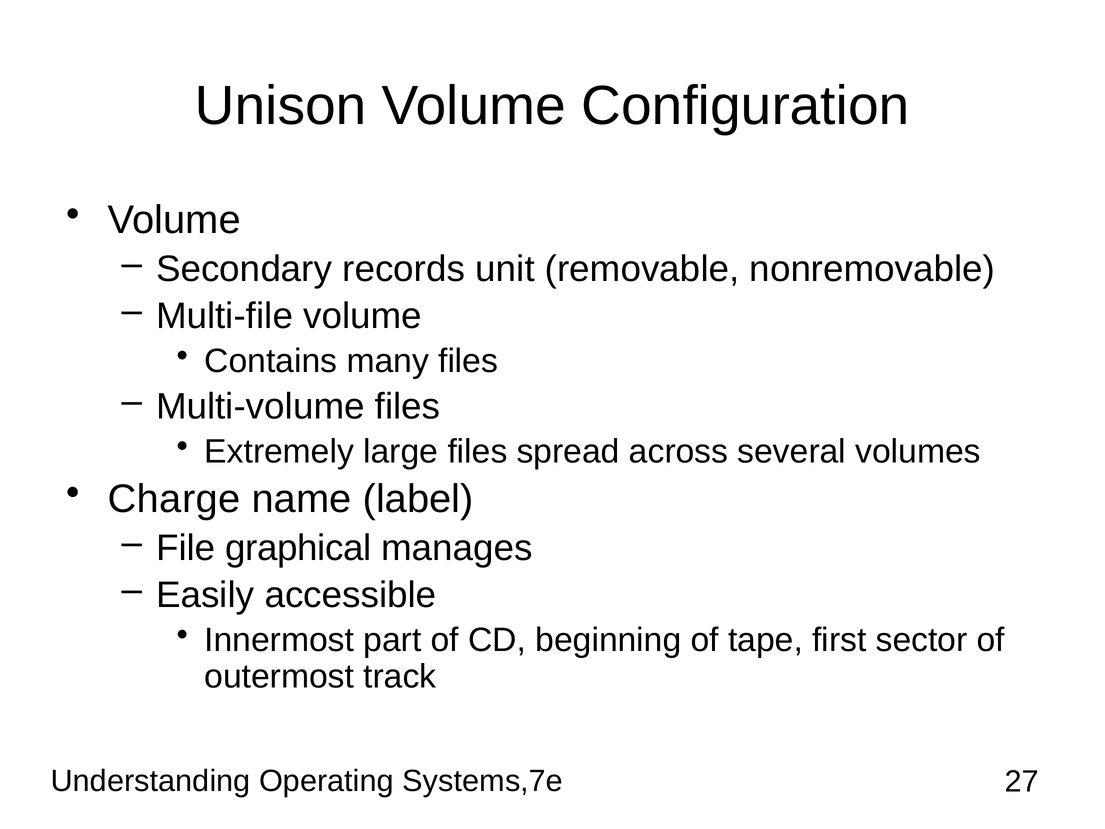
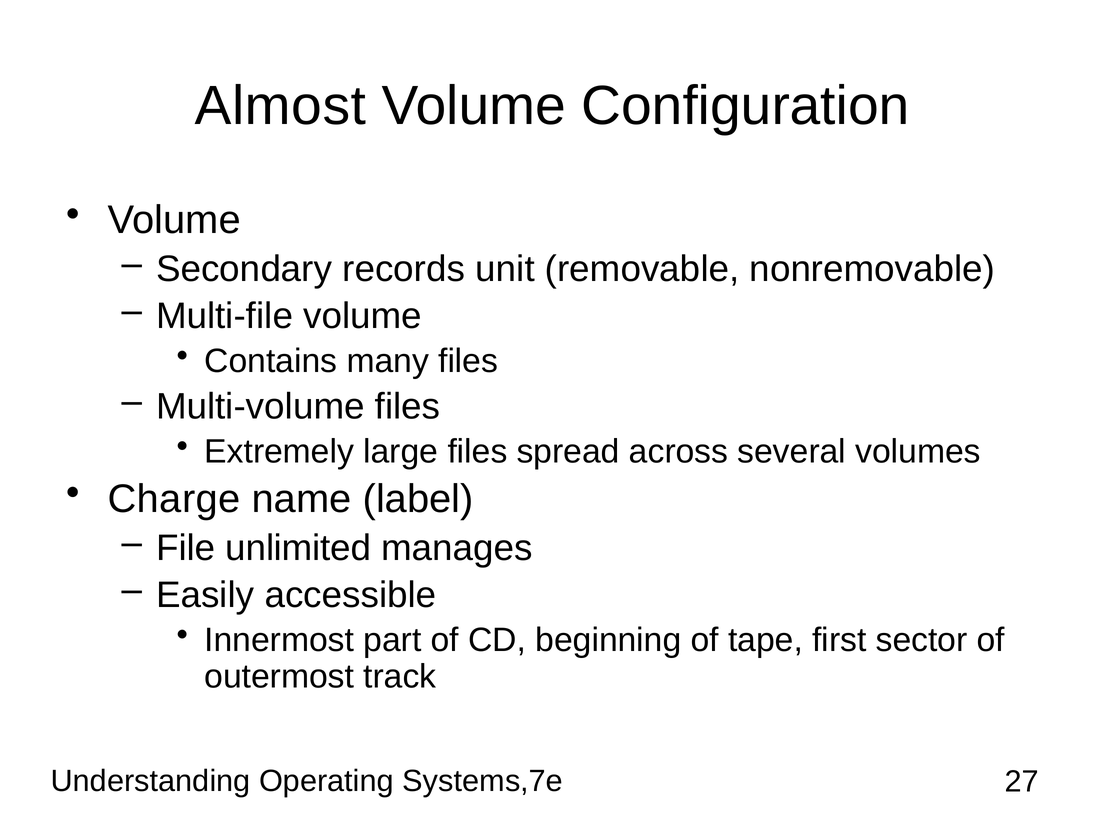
Unison: Unison -> Almost (280, 106)
graphical: graphical -> unlimited (298, 548)
